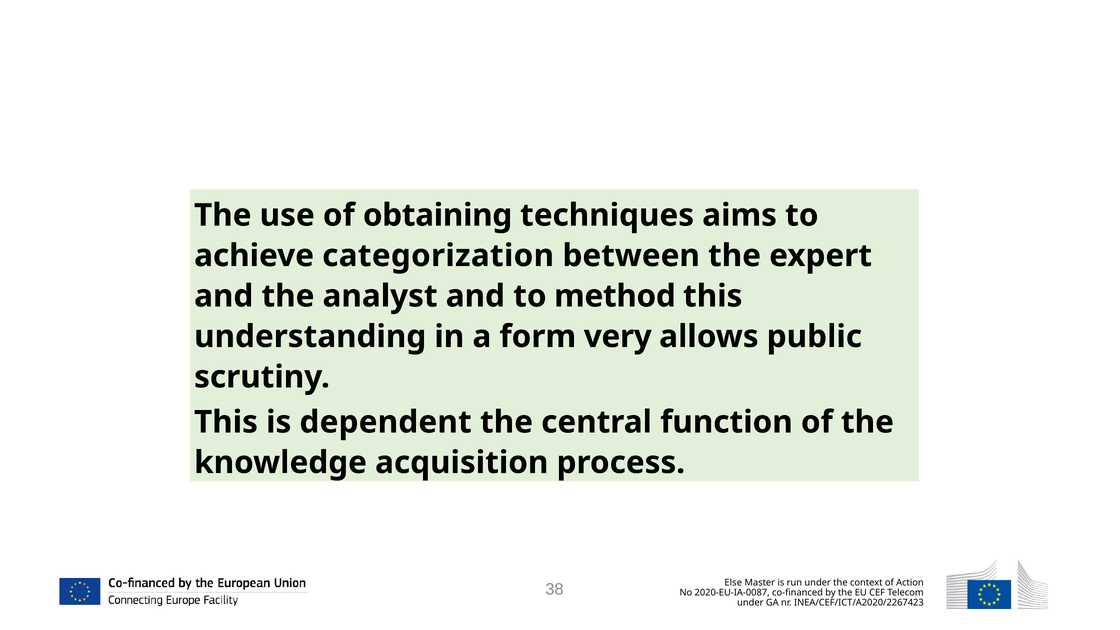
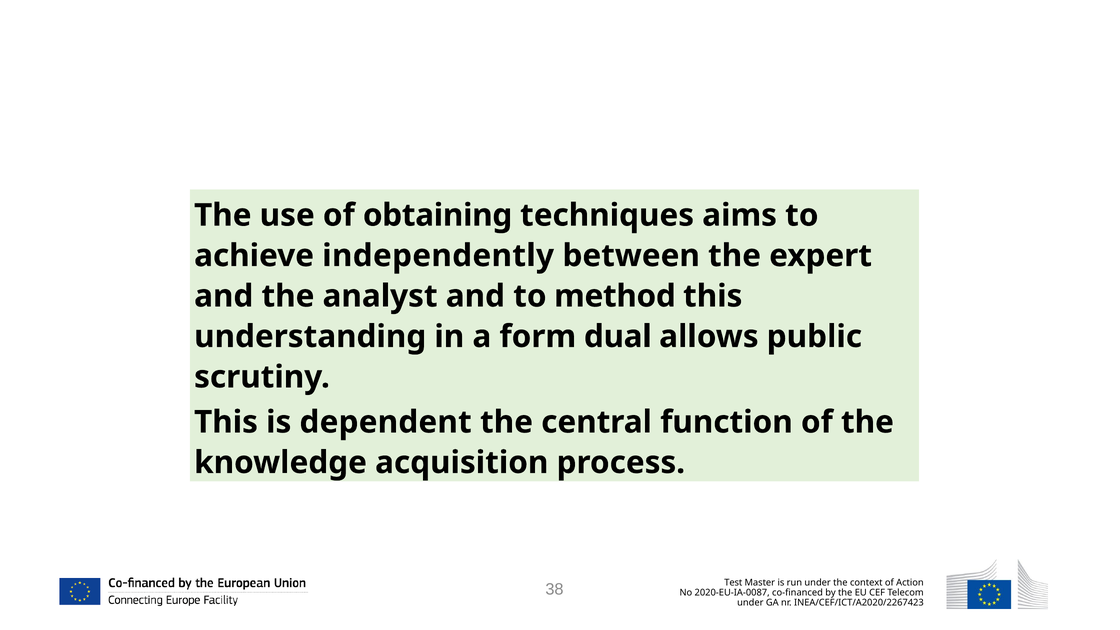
categorization: categorization -> independently (438, 256)
very: very -> dual (618, 337)
Else: Else -> Test (733, 583)
